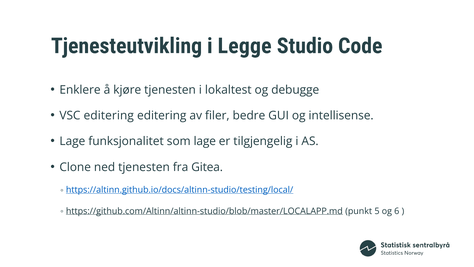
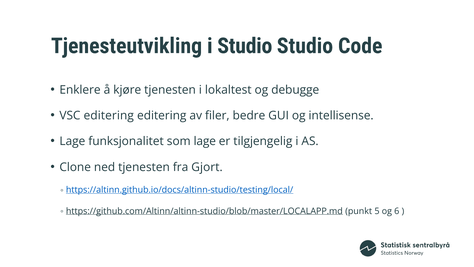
i Legge: Legge -> Studio (245, 46)
Gitea: Gitea -> Gjort (207, 167)
